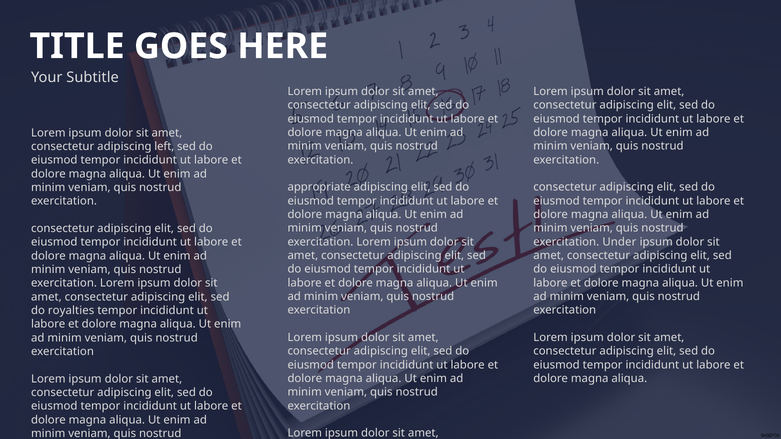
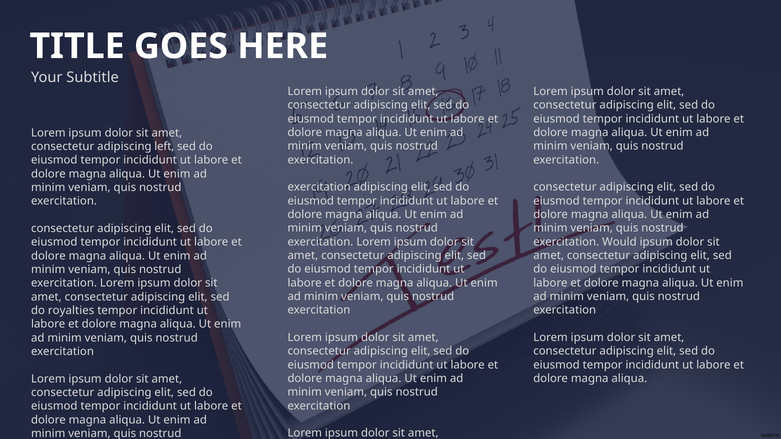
appropriate: appropriate -> exercitation (319, 187)
Under: Under -> Would (619, 242)
